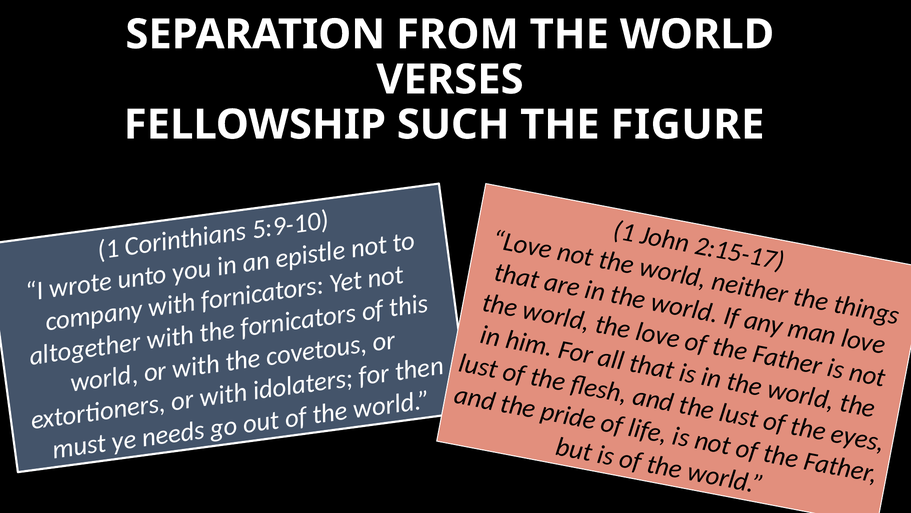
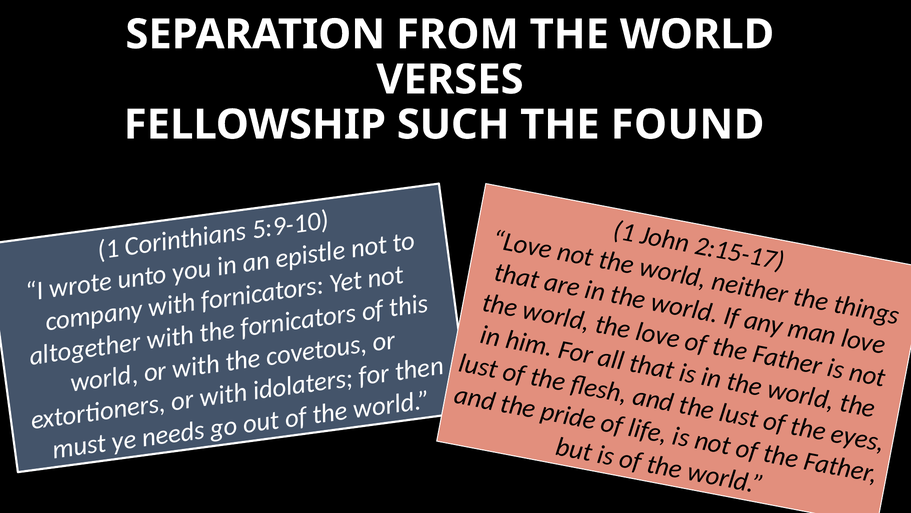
FIGURE: FIGURE -> FOUND (688, 125)
